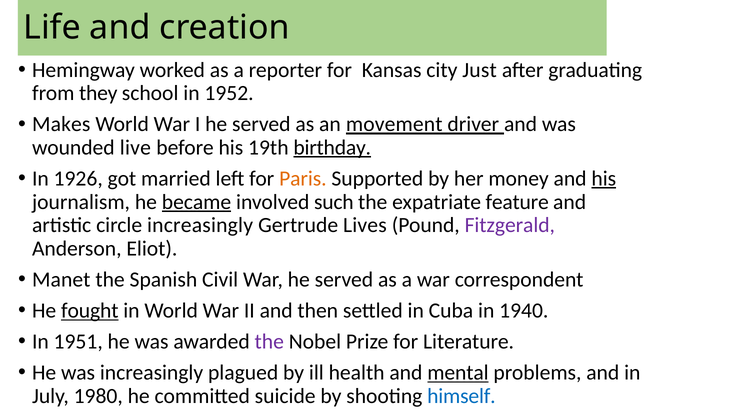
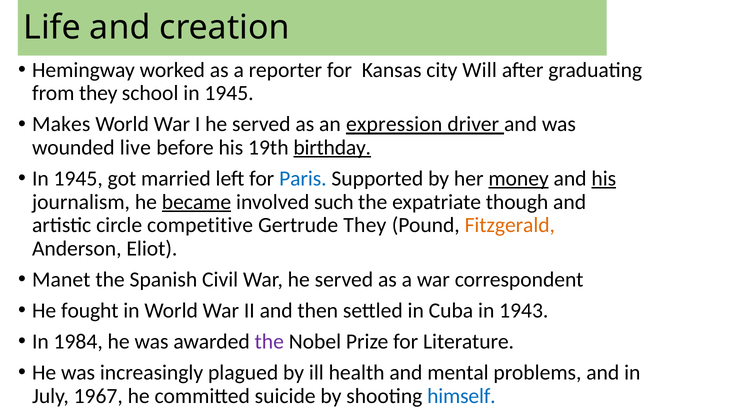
Just: Just -> Will (480, 70)
school in 1952: 1952 -> 1945 (229, 93)
movement: movement -> expression (394, 124)
1926: 1926 -> 1945 (78, 179)
Paris colour: orange -> blue (303, 179)
money underline: none -> present (519, 179)
feature: feature -> though (517, 202)
circle increasingly: increasingly -> competitive (200, 225)
Gertrude Lives: Lives -> They (365, 225)
Fitzgerald colour: purple -> orange (510, 225)
fought underline: present -> none (90, 310)
1940: 1940 -> 1943 (524, 310)
1951: 1951 -> 1984 (78, 341)
mental underline: present -> none (458, 373)
1980: 1980 -> 1967 (98, 396)
